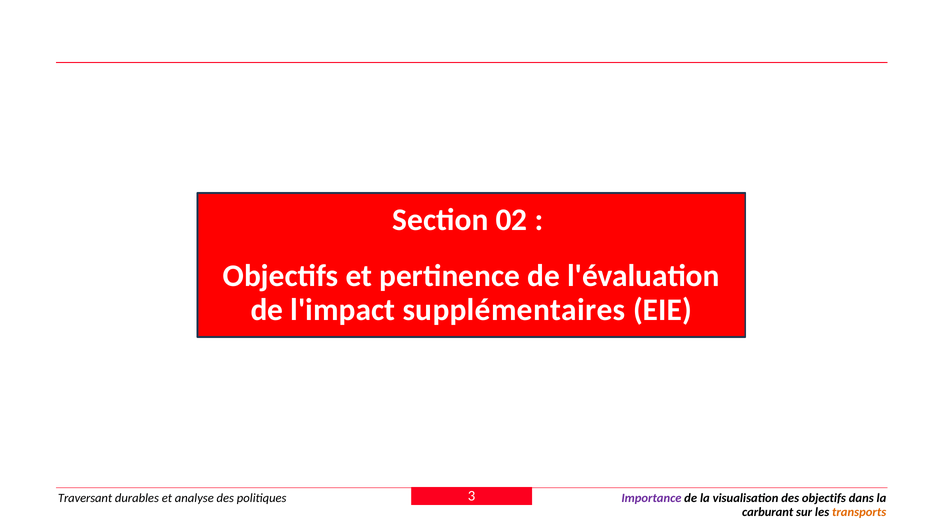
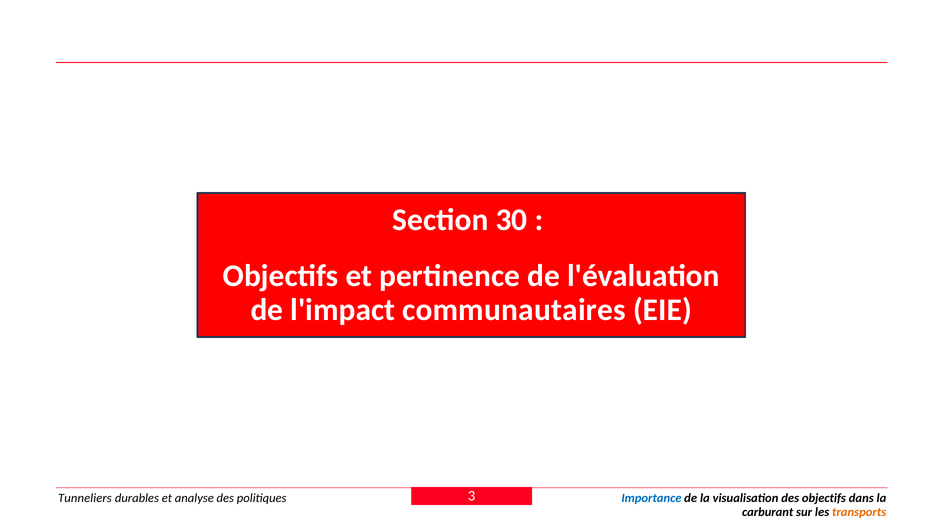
02: 02 -> 30 (511, 220)
supplémentaires: supplémentaires -> communautaires (514, 310)
Traversant: Traversant -> Tunneliers (85, 499)
Importance colour: purple -> blue (651, 499)
